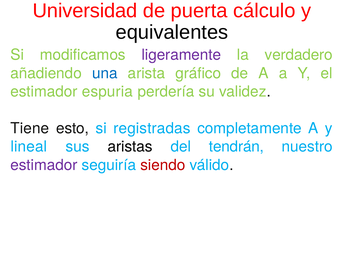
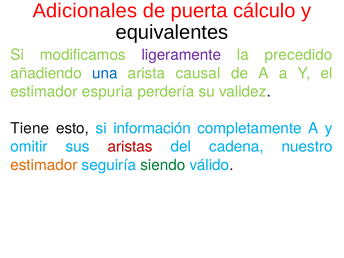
Universidad: Universidad -> Adicionales (85, 11)
verdadero: verdadero -> precedido (299, 55)
gráfico: gráfico -> causal (198, 73)
registradas: registradas -> información (152, 128)
lineal: lineal -> omitir (29, 147)
aristas colour: black -> red (130, 147)
tendrán: tendrán -> cadena (236, 147)
estimador colour: purple -> orange (44, 165)
siendo colour: red -> green (163, 165)
